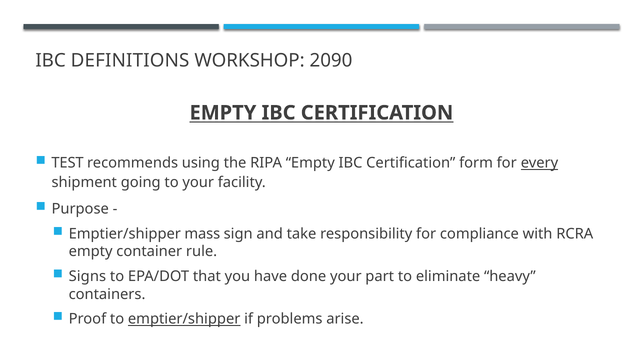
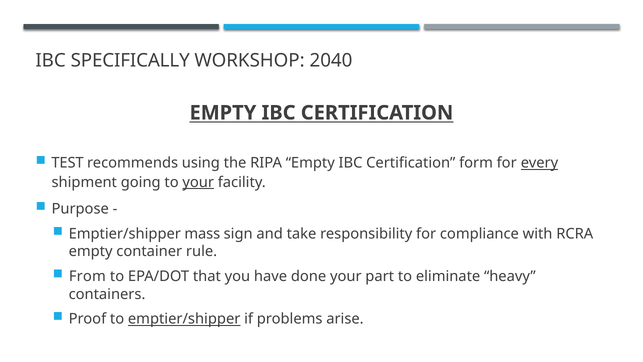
DEFINITIONS: DEFINITIONS -> SPECIFICALLY (130, 60)
2090: 2090 -> 2040 (331, 60)
your underline: none -> present (198, 182)
Signs: Signs -> From (87, 276)
